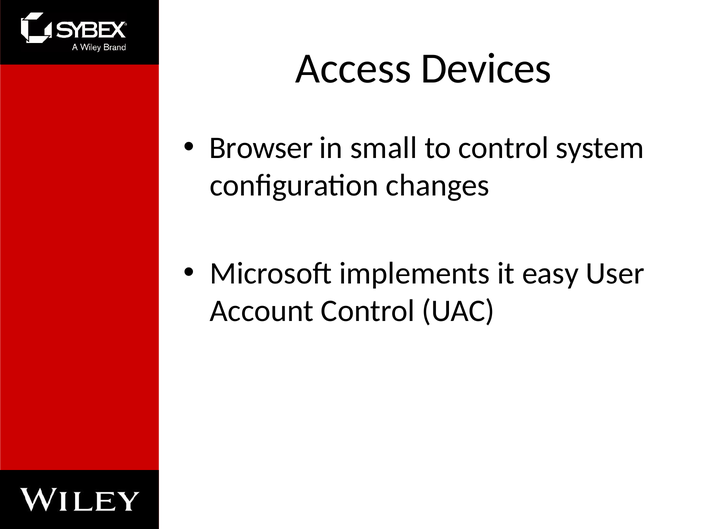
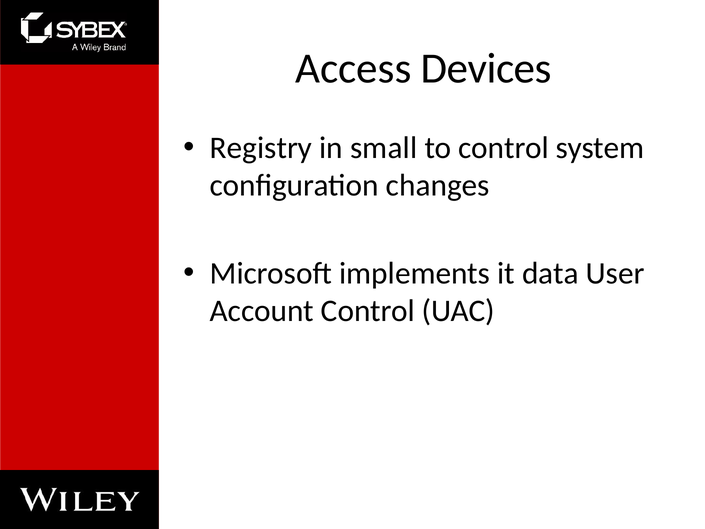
Browser: Browser -> Registry (261, 148)
easy: easy -> data (550, 273)
